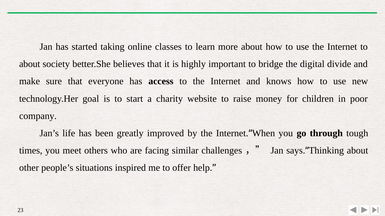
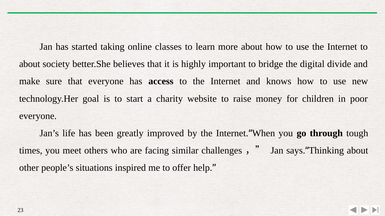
company: company -> everyone (38, 116)
